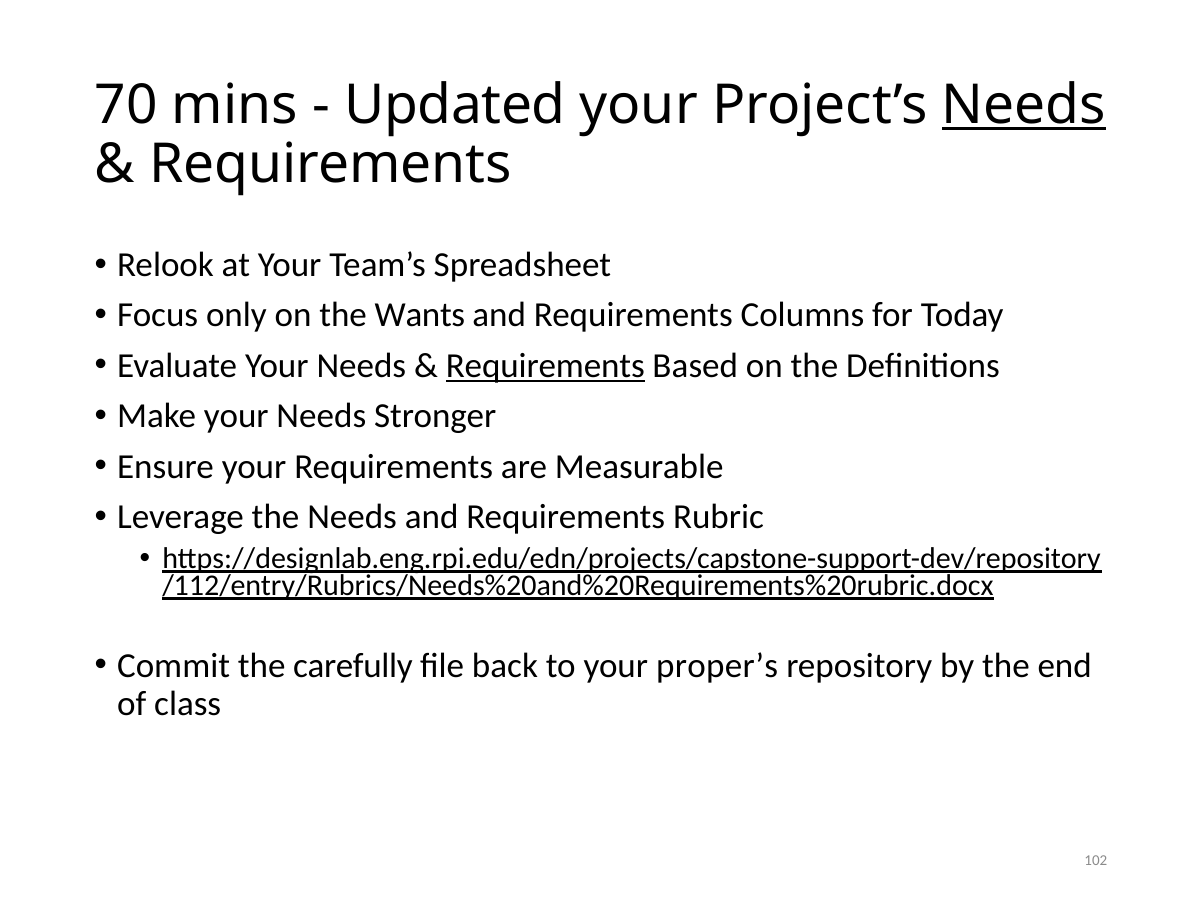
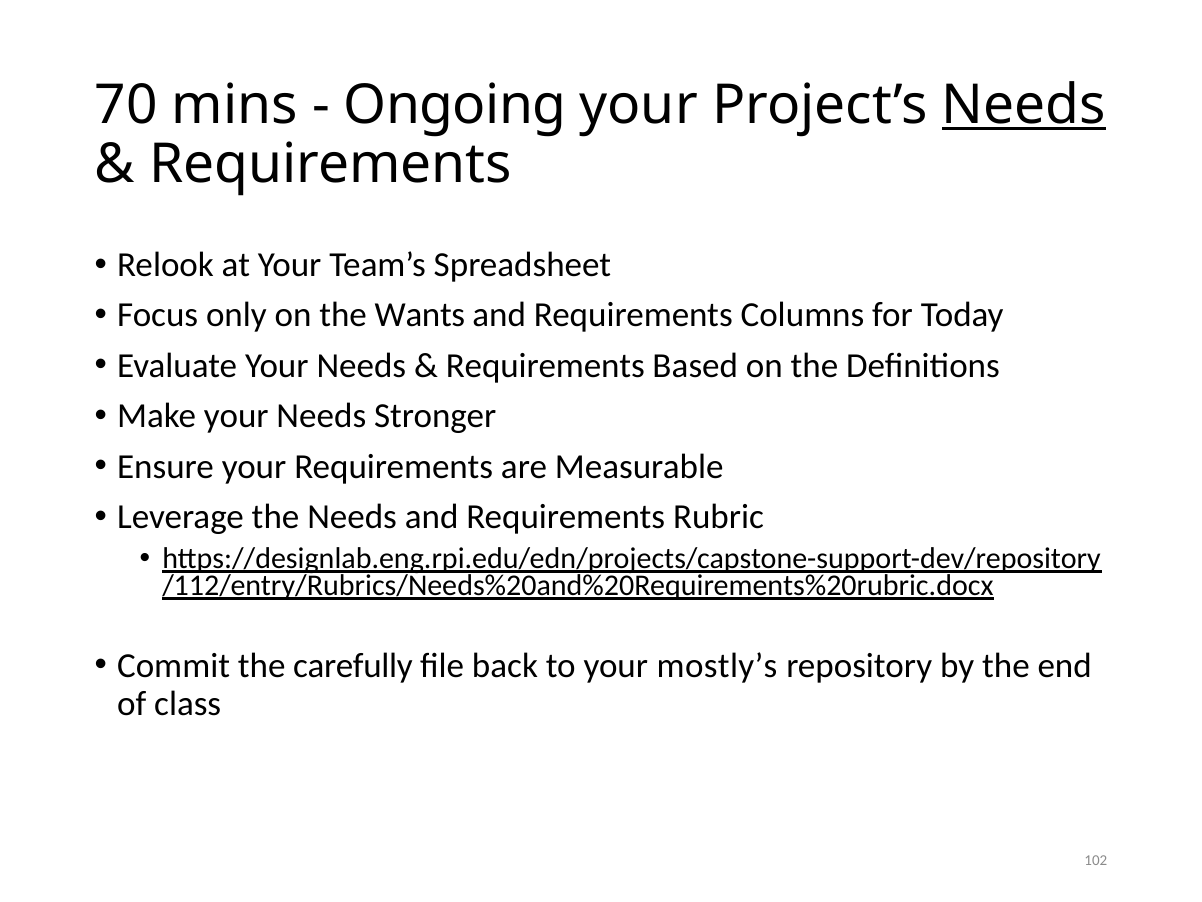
Updated: Updated -> Ongoing (455, 105)
Requirements underline: present -> none (545, 365)
proper’s: proper’s -> mostly’s (717, 665)
